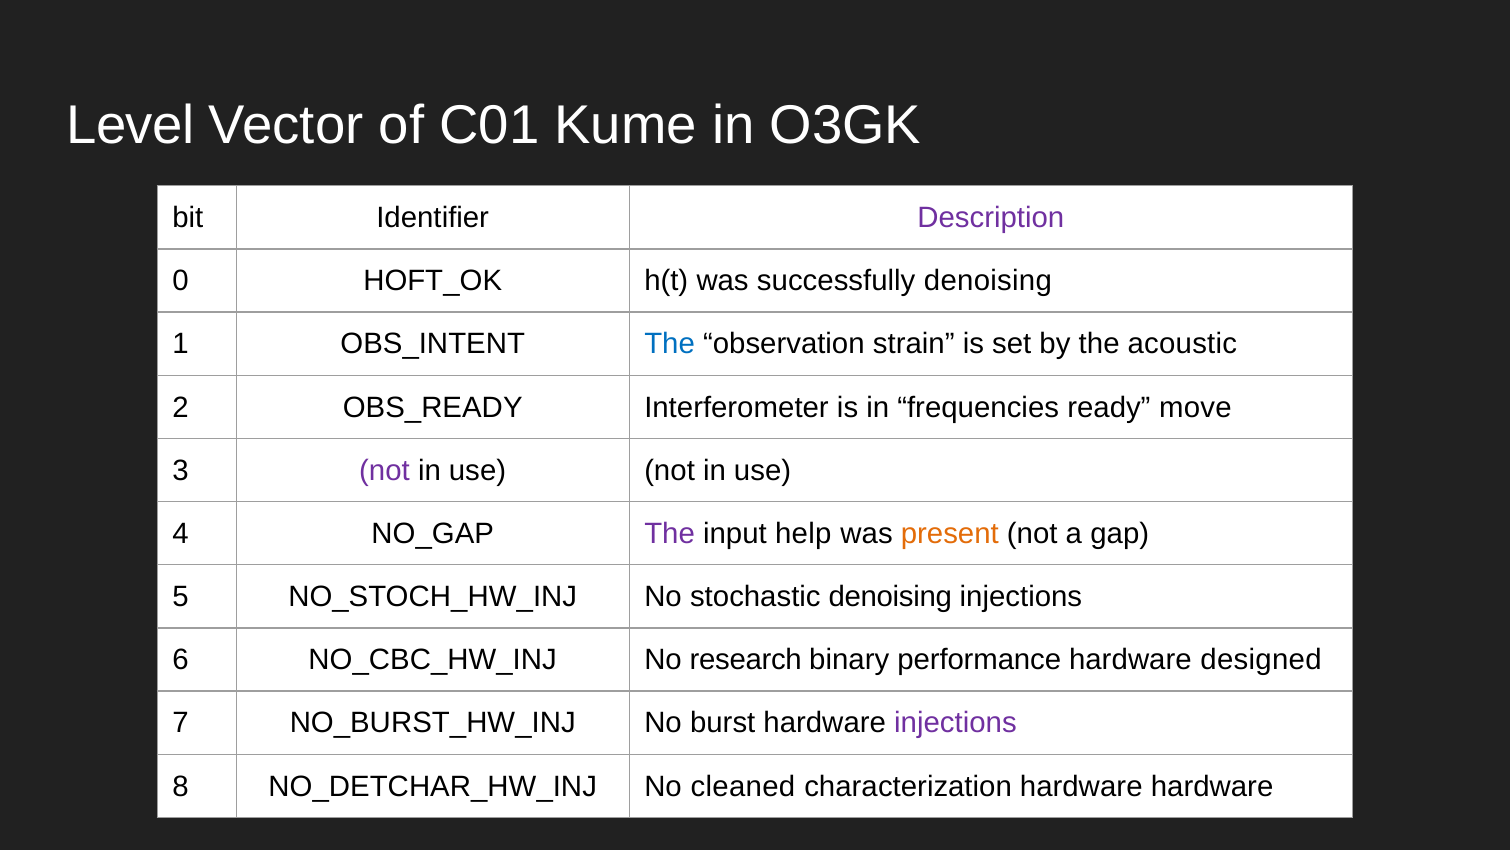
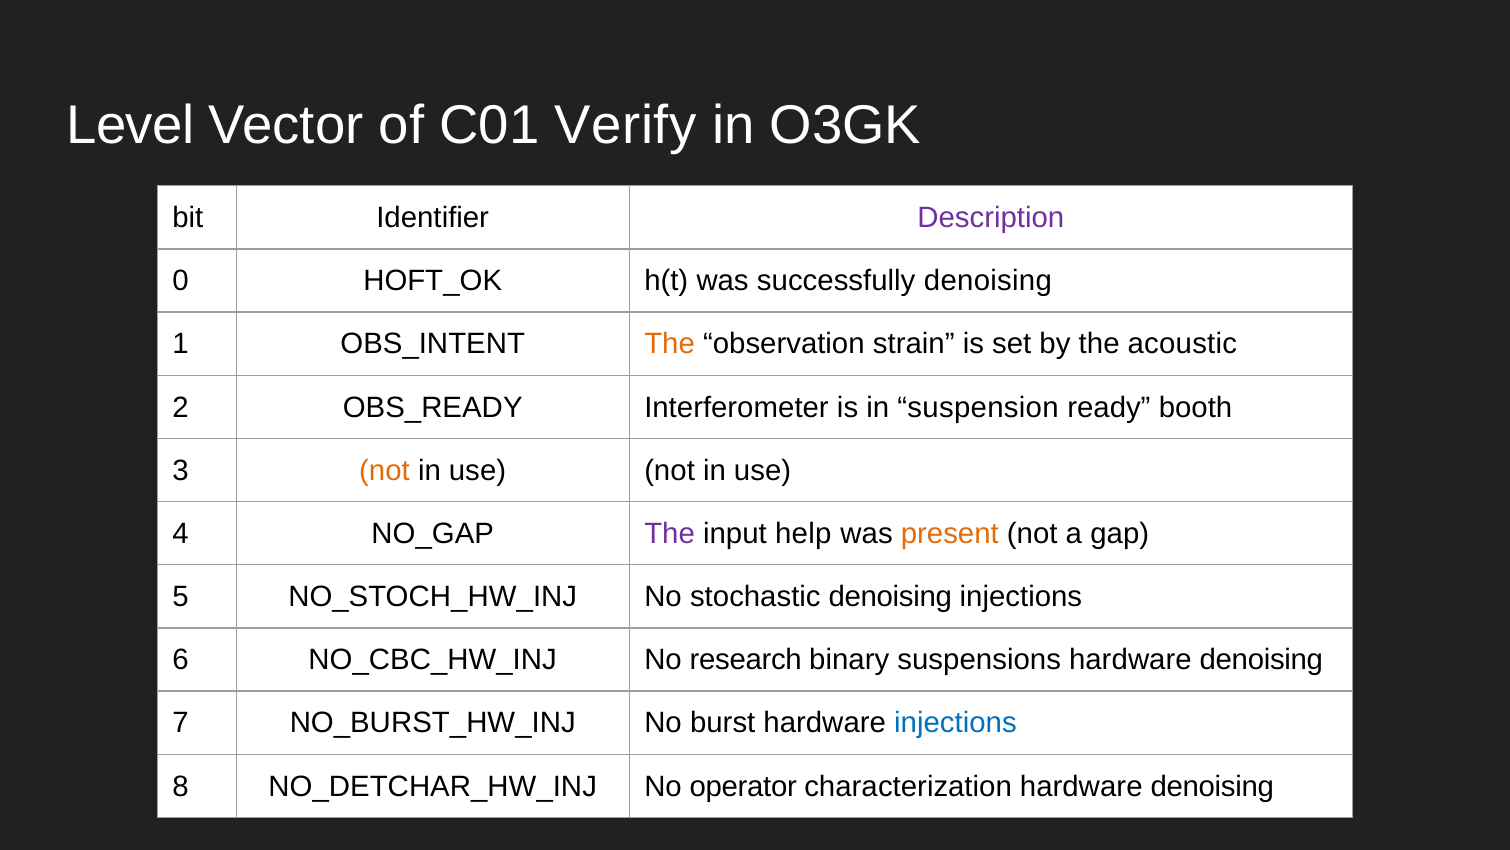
Kume: Kume -> Verify (626, 125)
The colour: blue -> orange (670, 344)
frequencies: frequencies -> suspension (978, 407)
move: move -> booth (1196, 407)
not colour: purple -> orange (384, 470)
performance: performance -> suspensions (979, 660)
designed: designed -> denoising (1261, 660)
injections colour: purple -> blue (955, 723)
cleaned: cleaned -> operator (743, 786)
characterization hardware hardware: hardware -> denoising (1212, 786)
